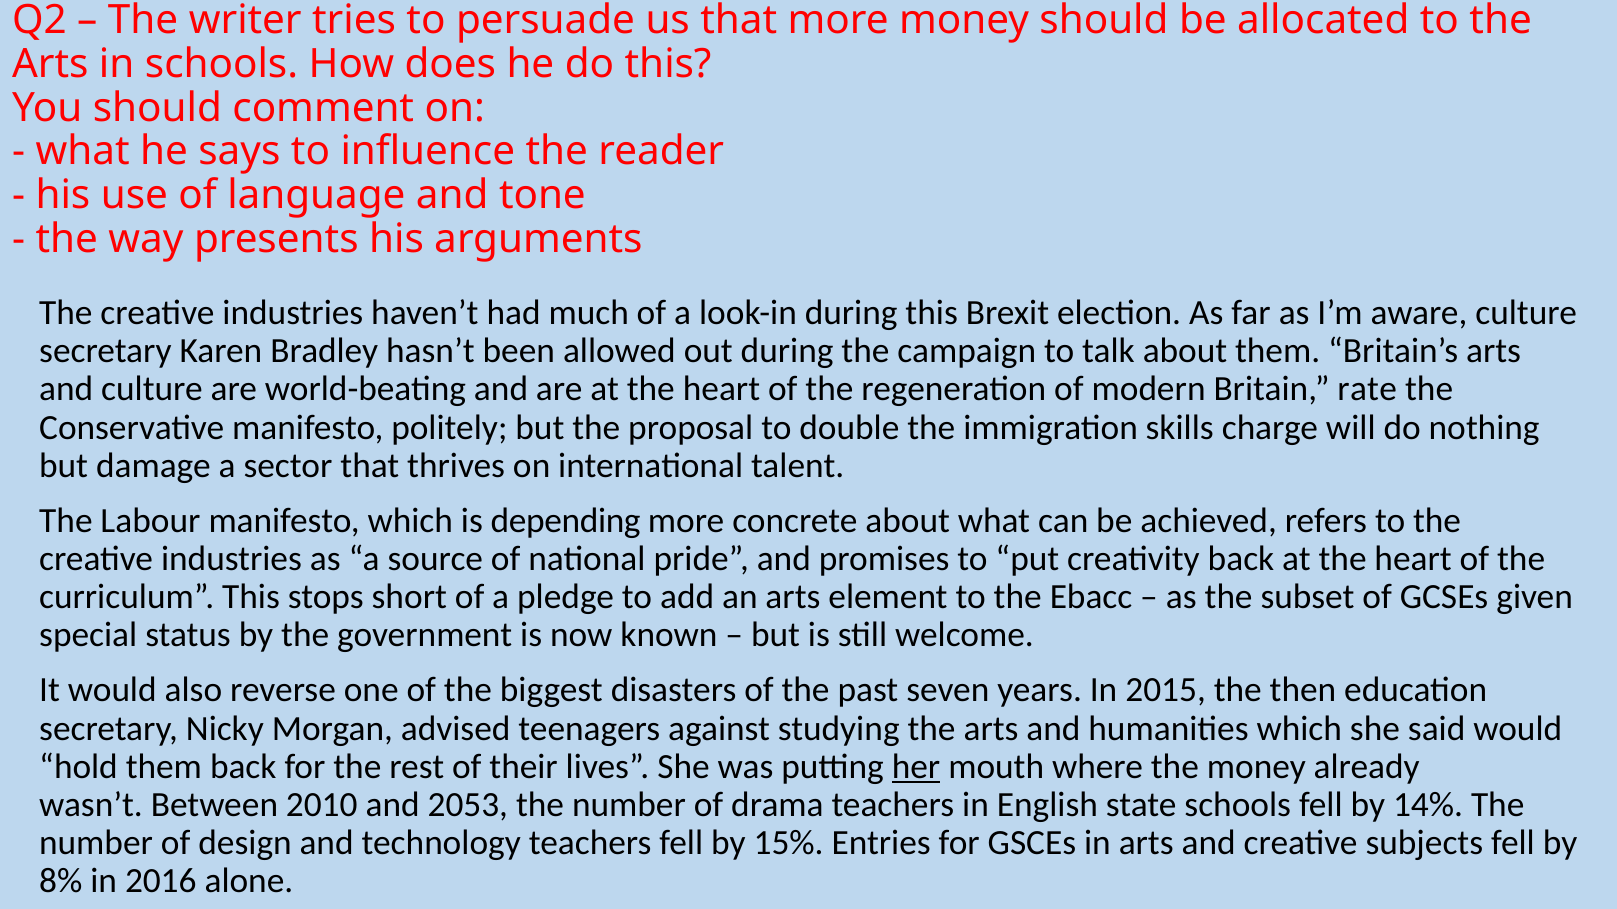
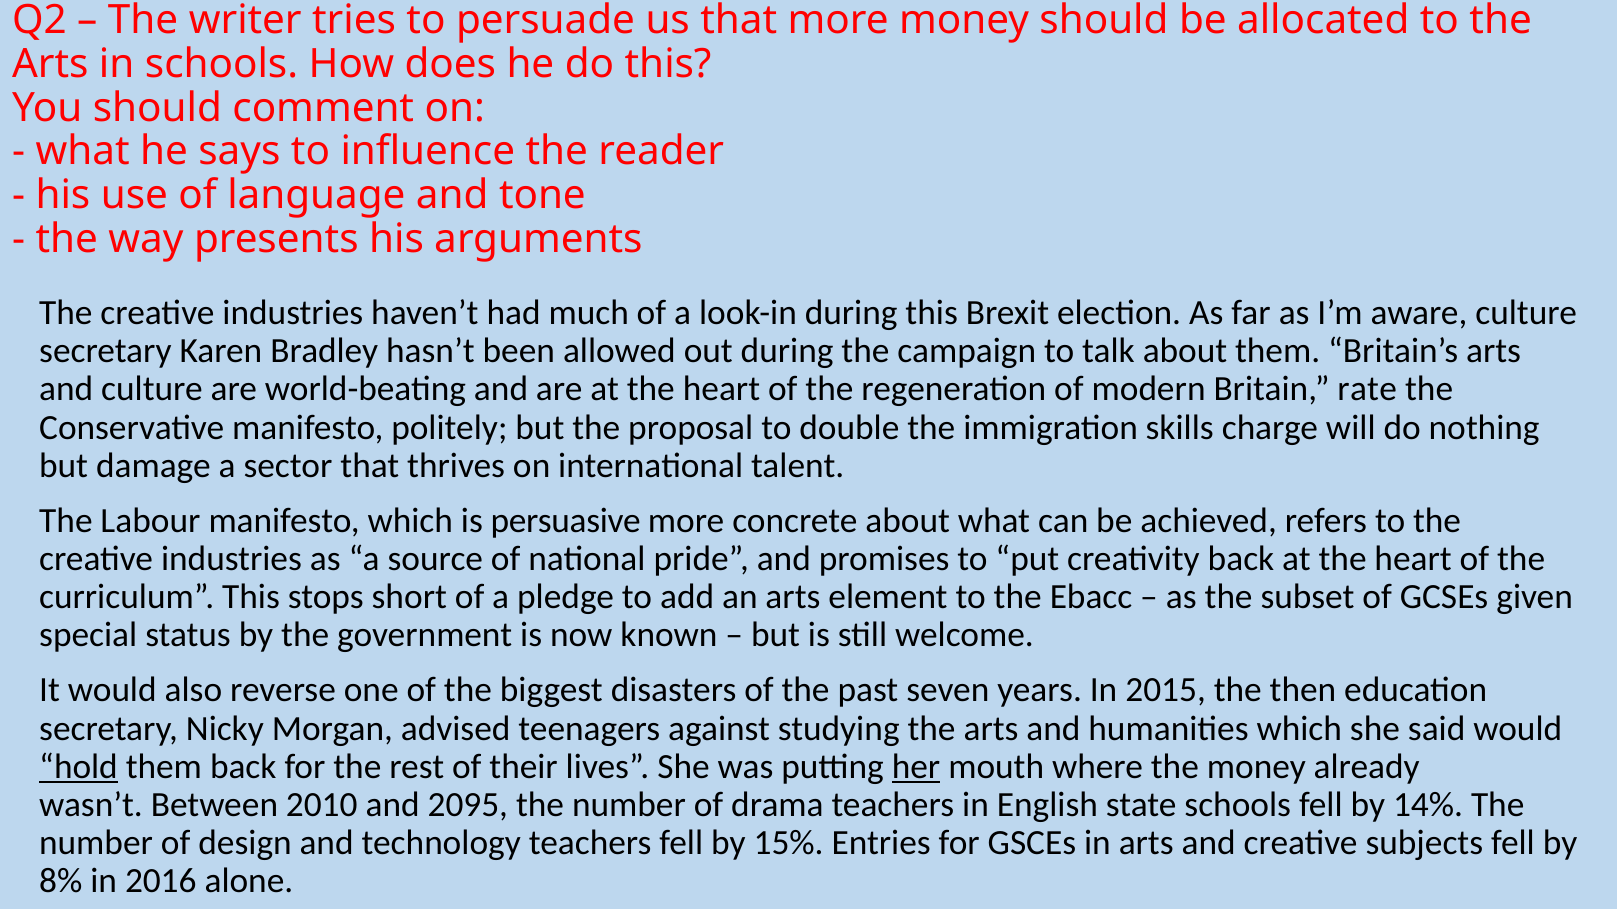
depending: depending -> persuasive (566, 521)
hold underline: none -> present (79, 767)
2053: 2053 -> 2095 (468, 805)
